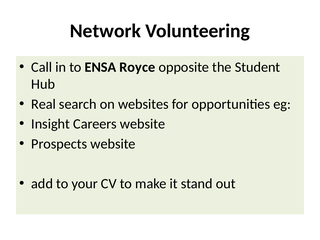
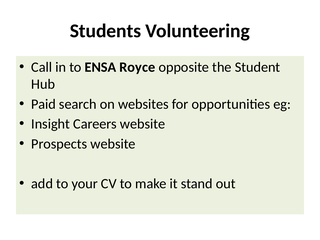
Network: Network -> Students (105, 31)
Real: Real -> Paid (44, 104)
